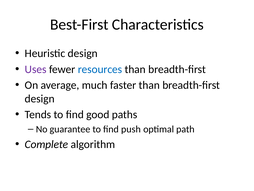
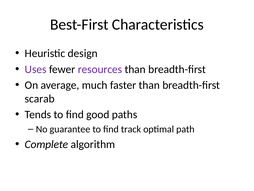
resources colour: blue -> purple (100, 69)
design: design -> scarab (40, 98)
push: push -> track (131, 129)
